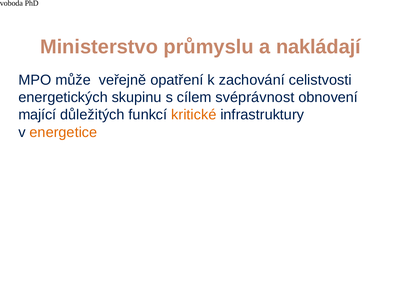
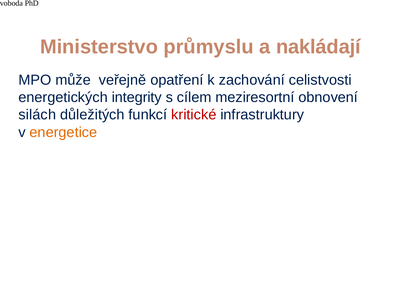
skupinu: skupinu -> integrity (137, 97)
svéprávnost: svéprávnost -> meziresortní (255, 97)
mající: mající -> silách (37, 115)
kritické colour: orange -> red (194, 115)
